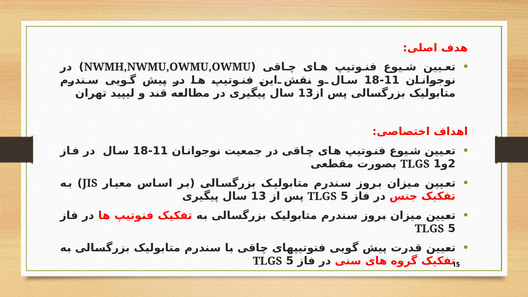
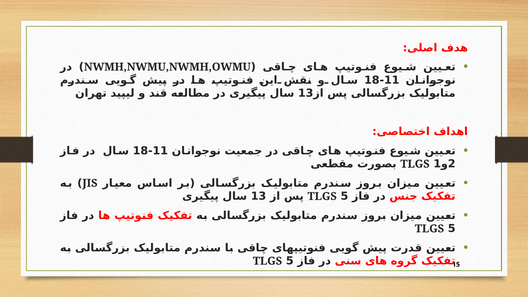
NWMH,NWMU,OWMU,OWMU: NWMH,NWMU,OWMU,OWMU -> NWMH,NWMU,NWMH,OWMU (167, 67)
